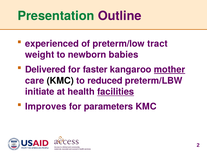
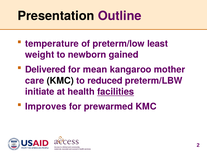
Presentation colour: green -> black (56, 16)
experienced: experienced -> temperature (52, 43)
tract: tract -> least (158, 43)
babies: babies -> gained (124, 54)
faster: faster -> mean (95, 69)
mother underline: present -> none (170, 69)
parameters: parameters -> prewarmed (108, 106)
